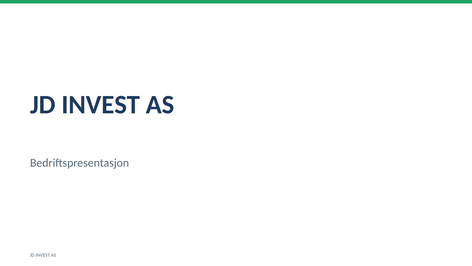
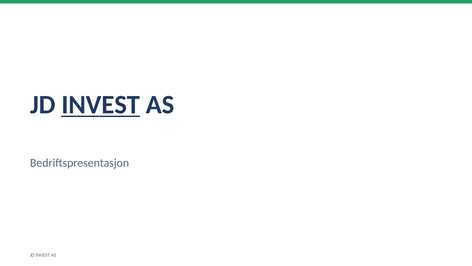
INVEST underline: none -> present (101, 105)
